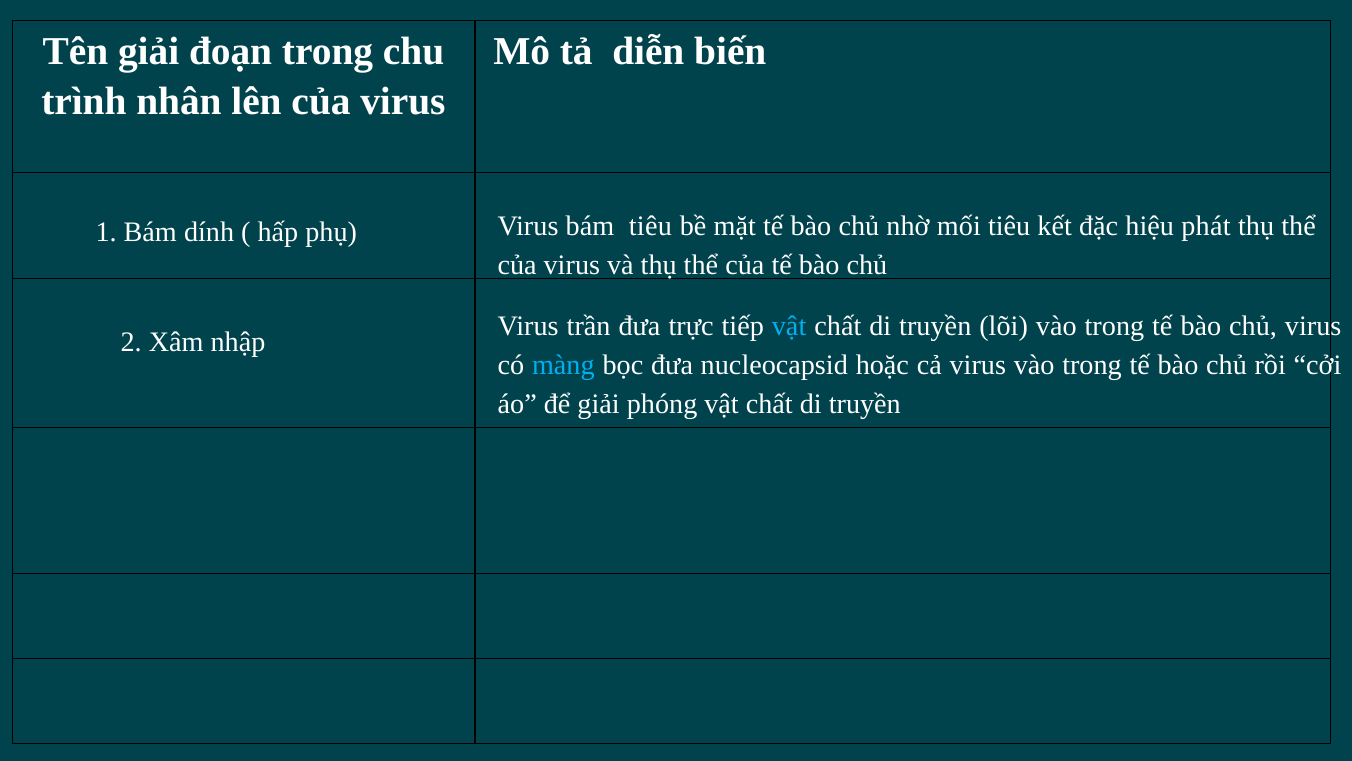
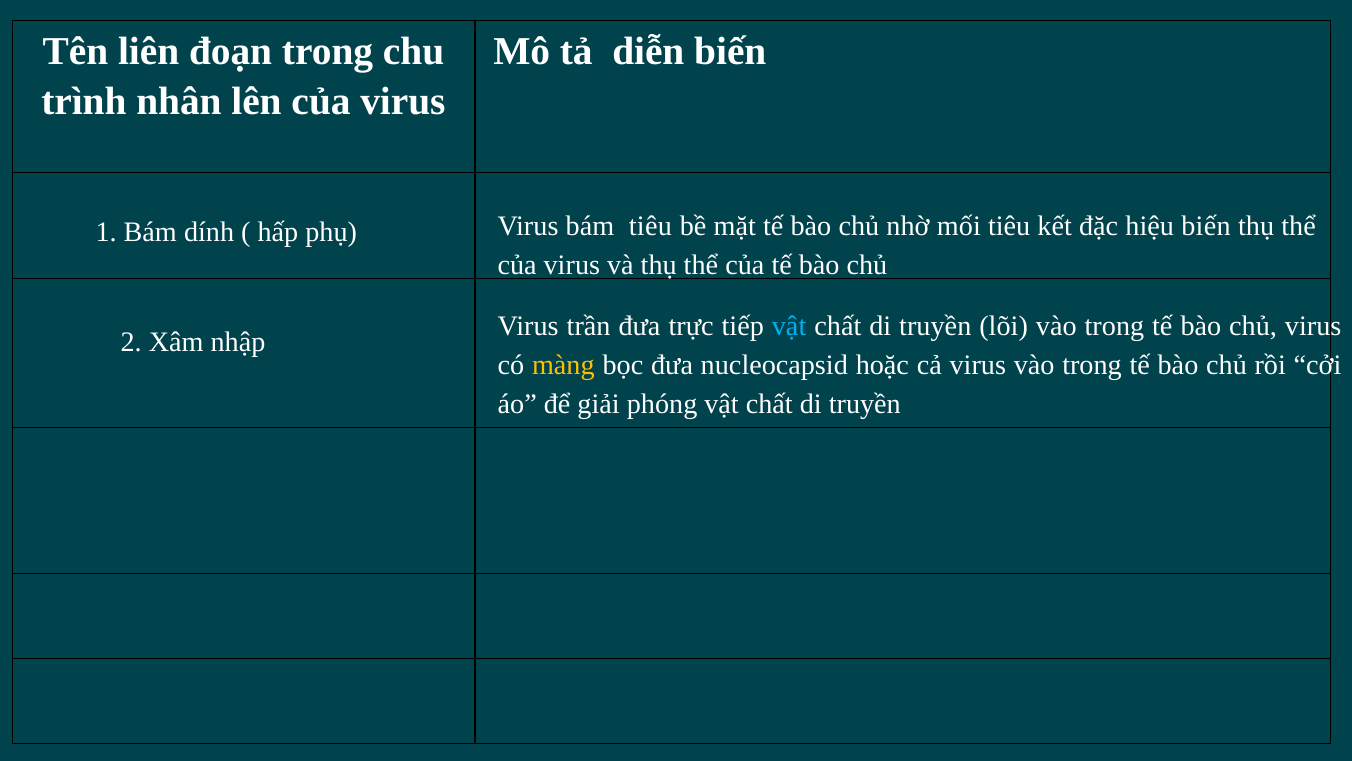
Tên giải: giải -> liên (149, 52)
hiệu phát: phát -> biến (1206, 226)
màng colour: light blue -> yellow (563, 365)
